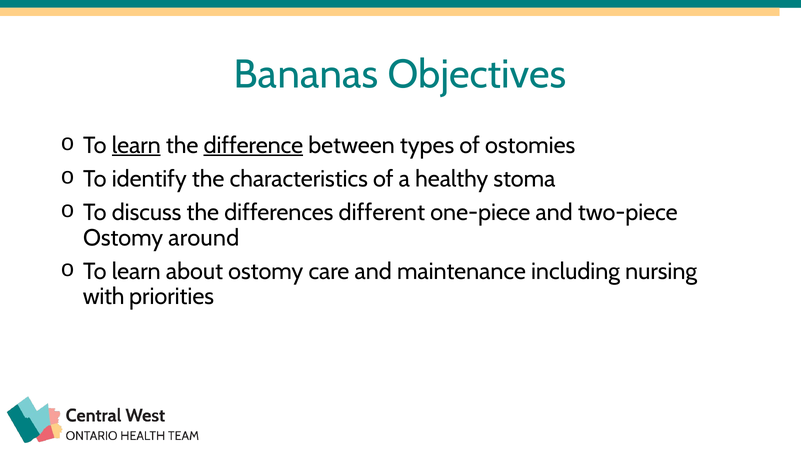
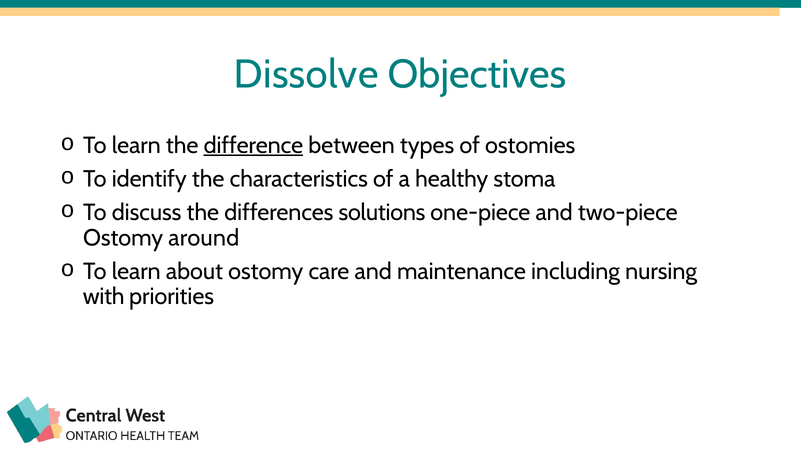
Bananas: Bananas -> Dissolve (306, 75)
learn underline: present -> none (136, 145)
different: different -> solutions (382, 212)
